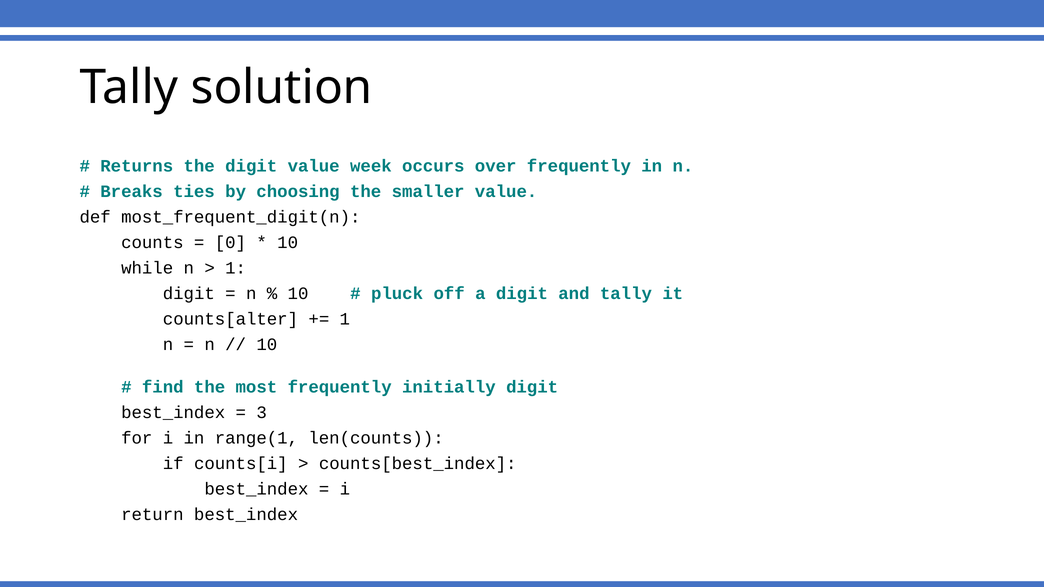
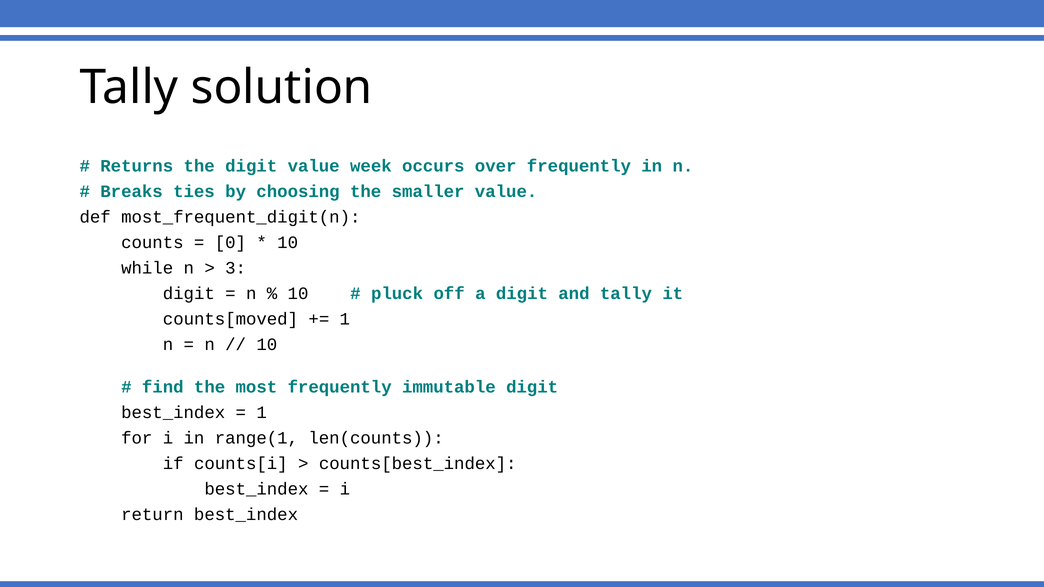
1: 1 -> 3 (236, 268)
counts[alter: counts[alter -> counts[moved (230, 319)
initially: initially -> immutable (449, 387)
3: 3 -> 1 (262, 413)
